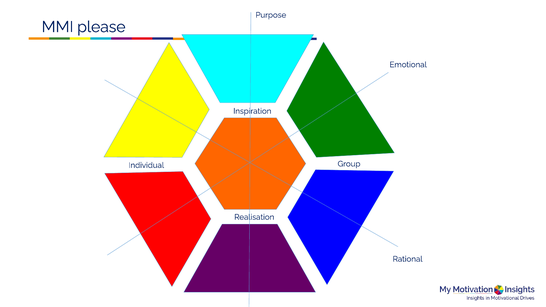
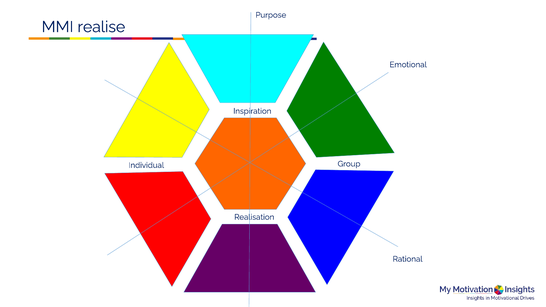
please: please -> realise (101, 27)
